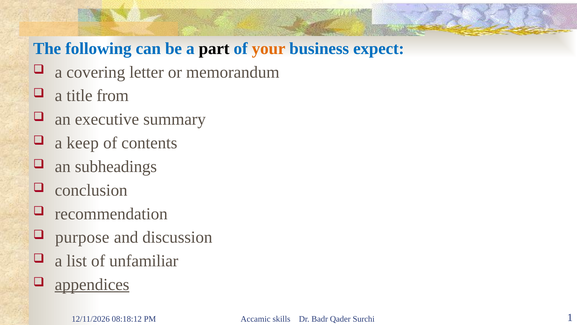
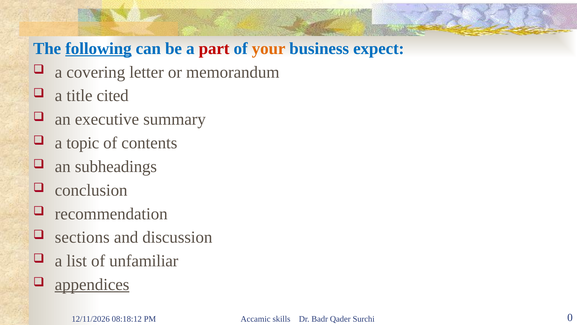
following underline: none -> present (98, 48)
part colour: black -> red (214, 48)
from: from -> cited (113, 96)
keep: keep -> topic (83, 143)
purpose: purpose -> sections (82, 237)
1: 1 -> 0 (570, 317)
